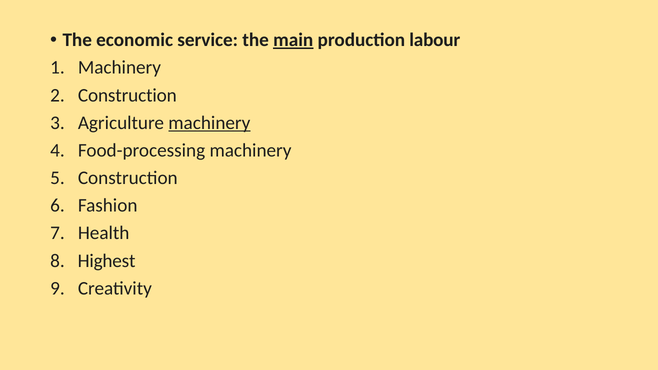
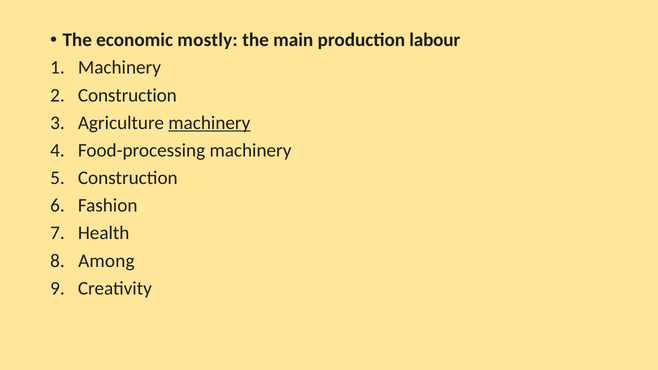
service: service -> mostly (208, 40)
main underline: present -> none (293, 40)
Highest: Highest -> Among (106, 261)
